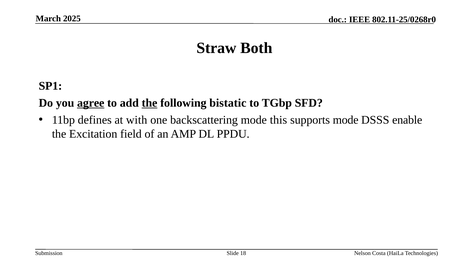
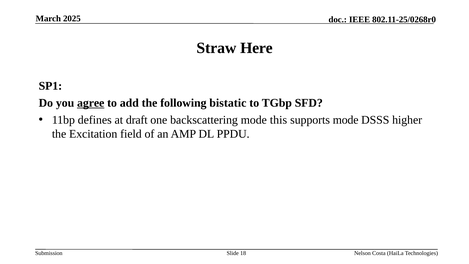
Both: Both -> Here (256, 48)
the underline: present -> none (150, 103)
with: with -> draft (137, 120)
enable: enable -> higher (407, 120)
